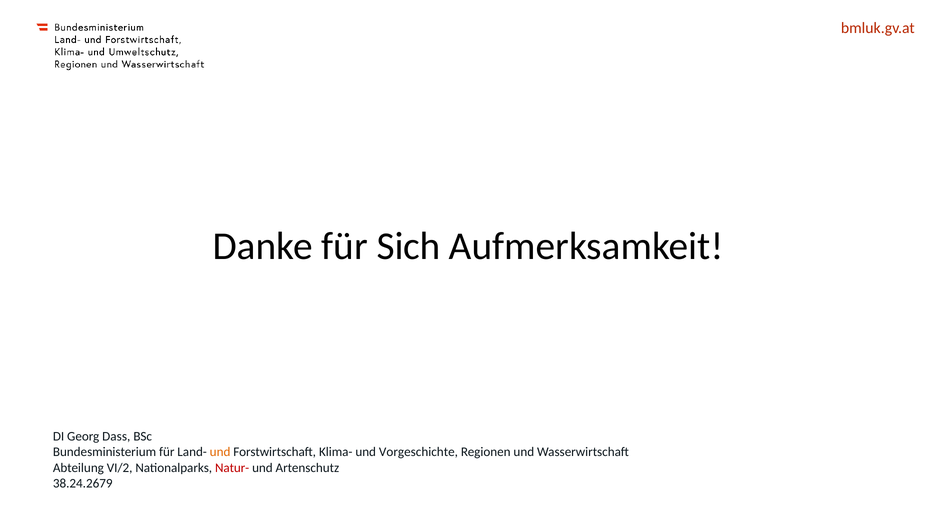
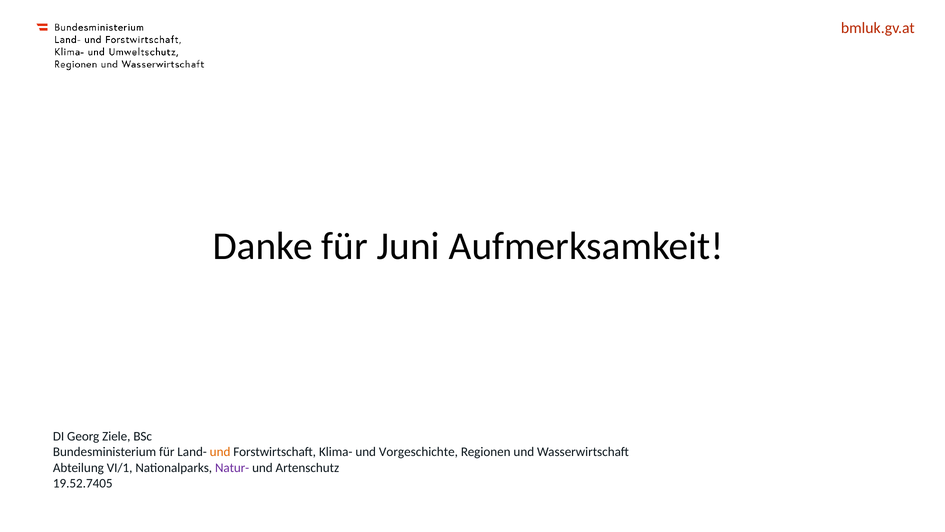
Sich: Sich -> Juni (408, 246)
Dass: Dass -> Ziele (116, 436)
VI/2: VI/2 -> VI/1 (120, 467)
Natur- colour: red -> purple (232, 467)
38.24.2679: 38.24.2679 -> 19.52.7405 (83, 483)
